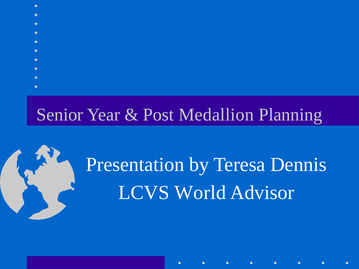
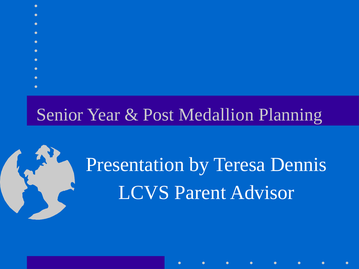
World: World -> Parent (200, 193)
